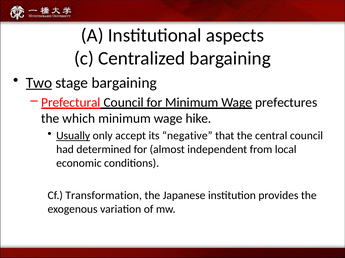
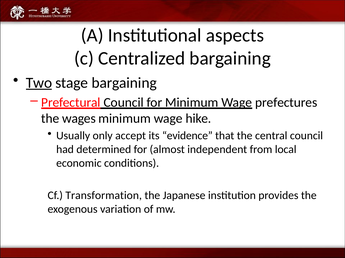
which: which -> wages (79, 119)
Usually underline: present -> none (73, 136)
negative: negative -> evidence (187, 136)
